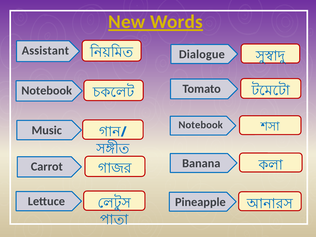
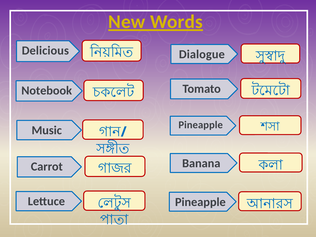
Assistant: Assistant -> Delicious (45, 51)
Notebook: Notebook -> Pineapple (201, 125)
